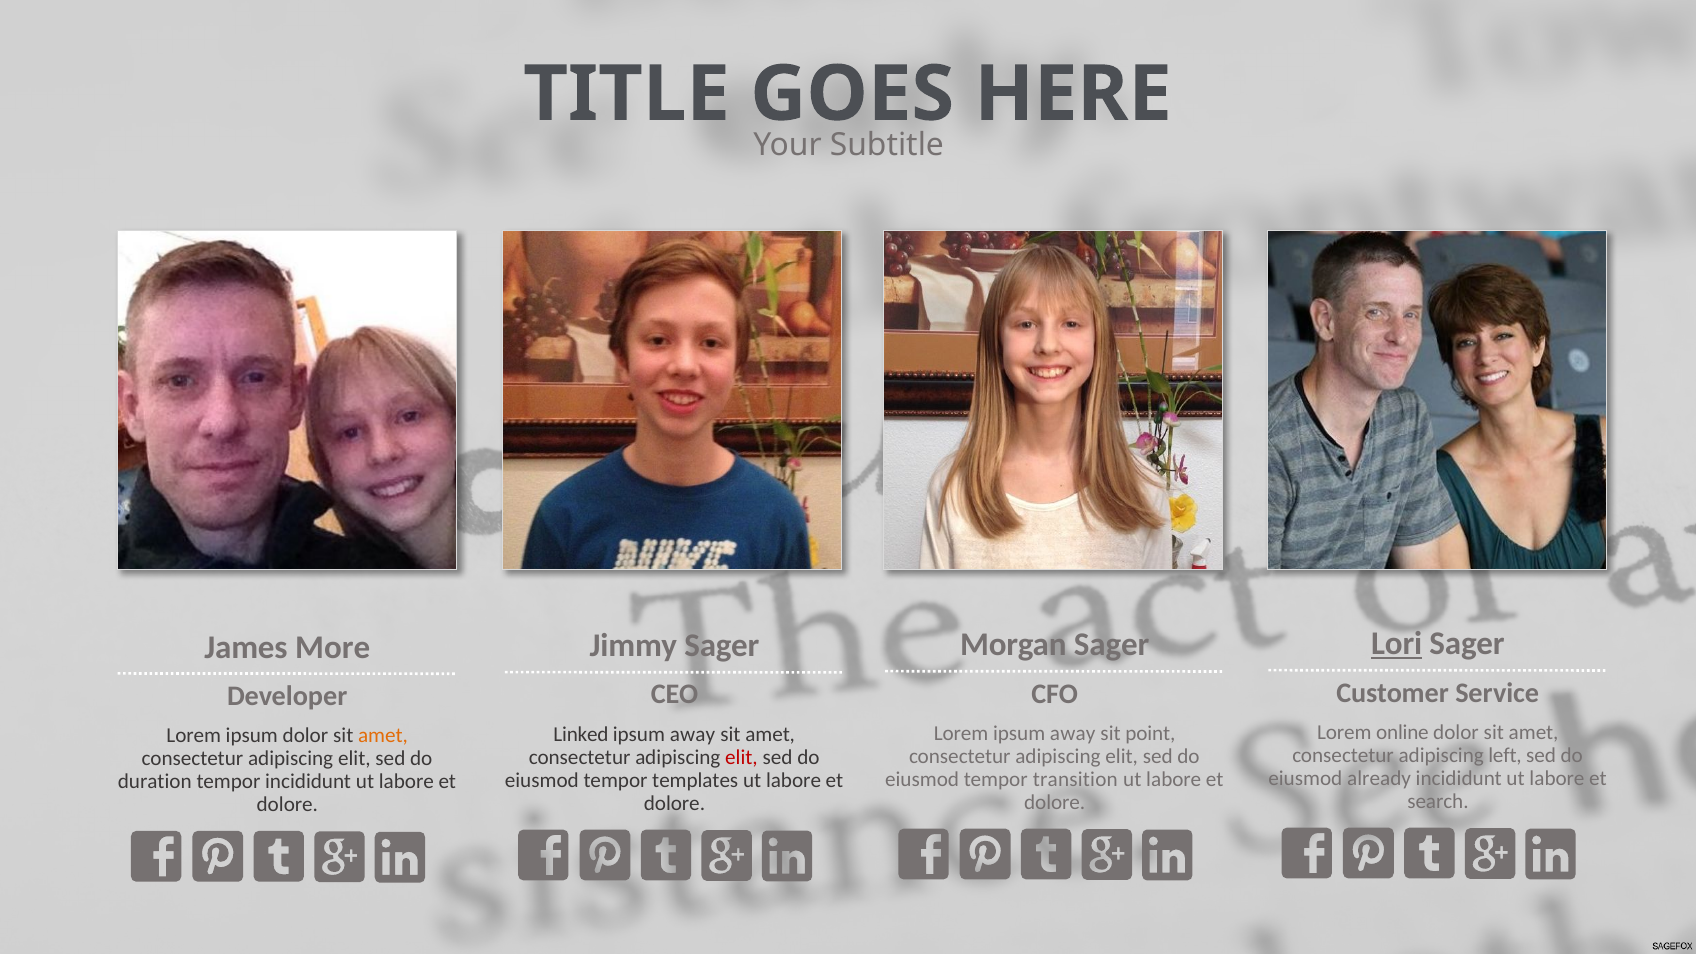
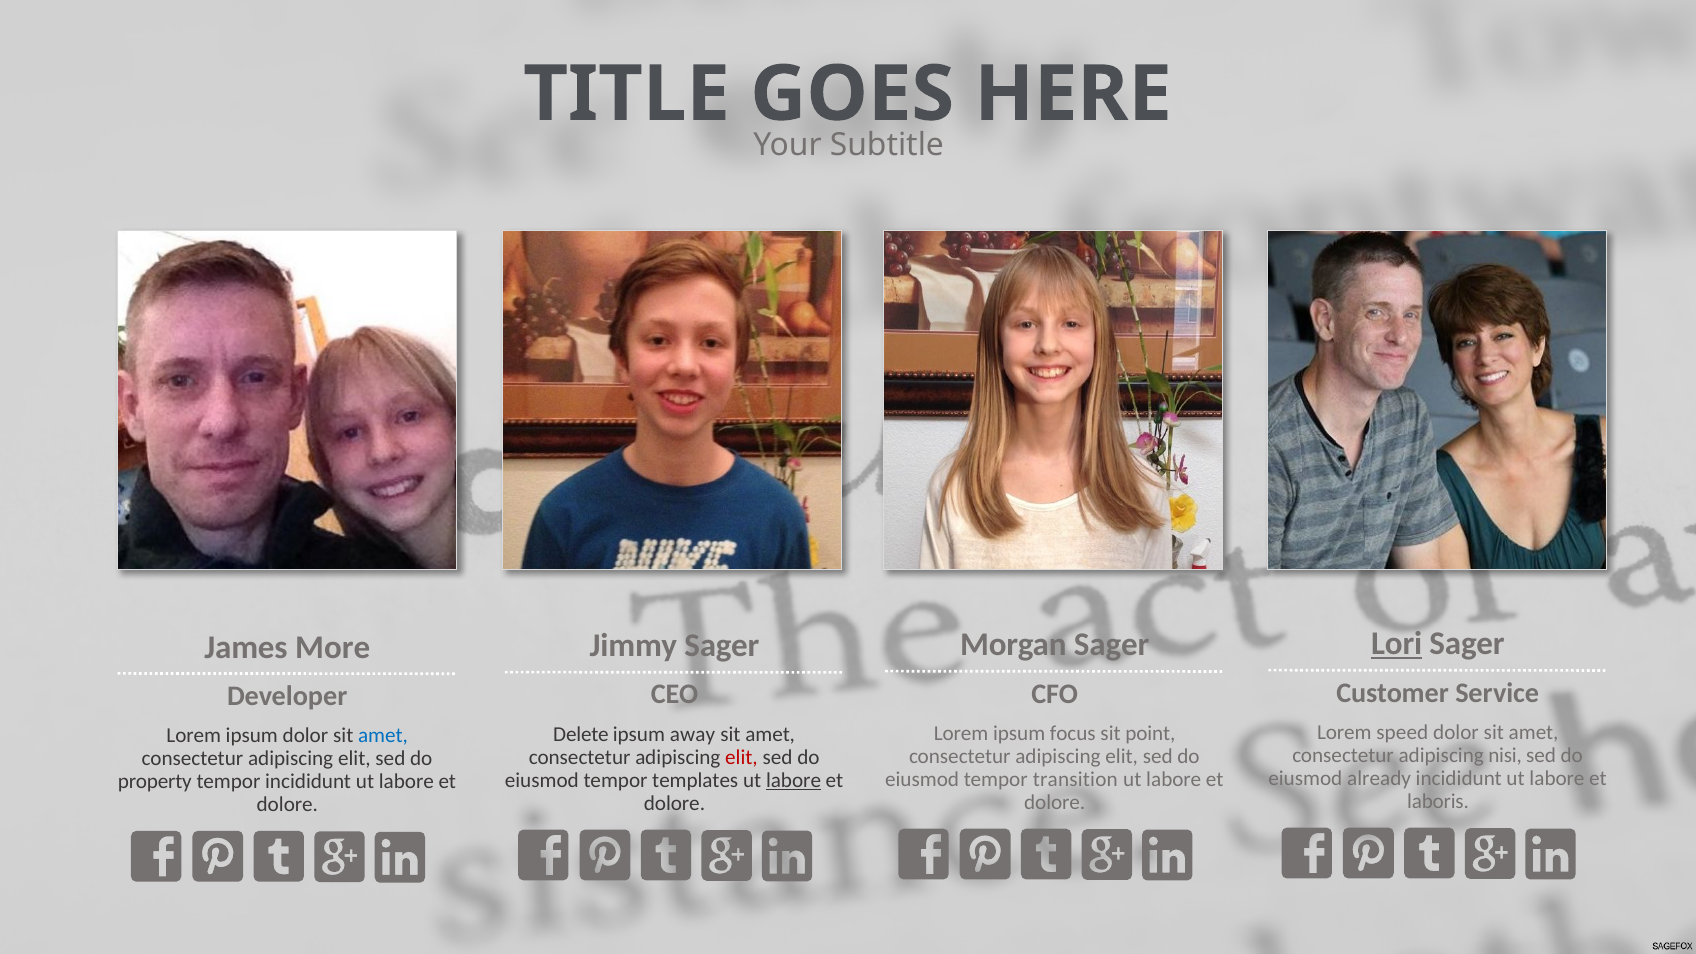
online: online -> speed (1402, 733)
Lorem ipsum away: away -> focus (1073, 734)
Linked: Linked -> Delete (581, 735)
amet colour: orange -> blue (383, 736)
left: left -> nisi (1505, 755)
labore underline: none -> present (794, 780)
duration: duration -> property (155, 782)
search: search -> laboris (1438, 801)
